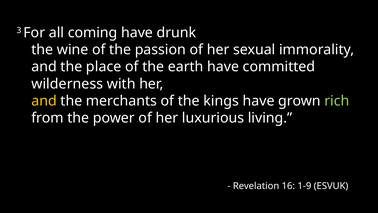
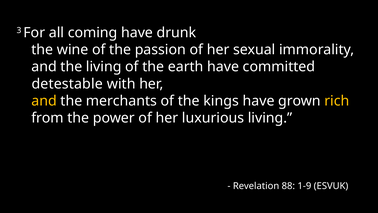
the place: place -> living (104, 67)
wilderness: wilderness -> detestable (67, 84)
rich colour: light green -> yellow (337, 101)
16: 16 -> 88 (288, 186)
